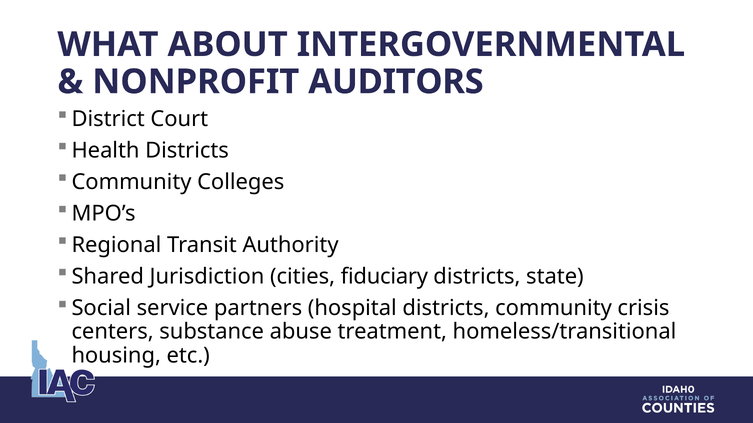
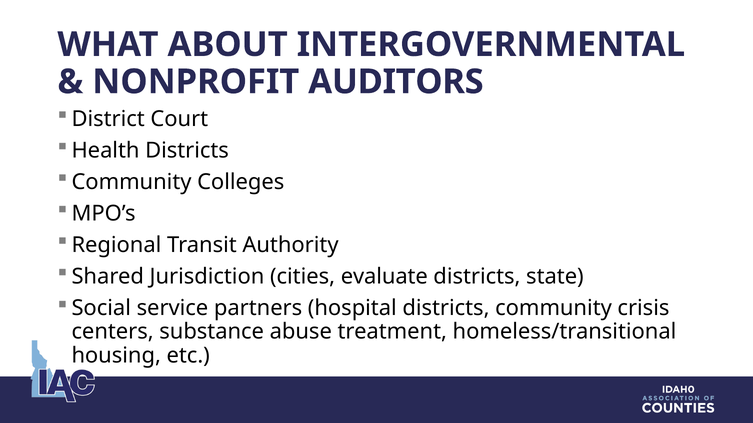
fiduciary: fiduciary -> evaluate (384, 277)
